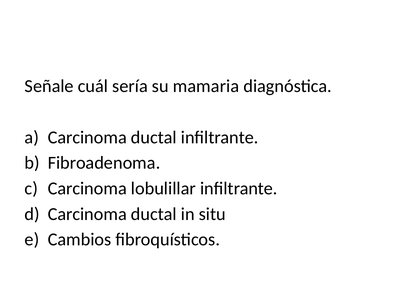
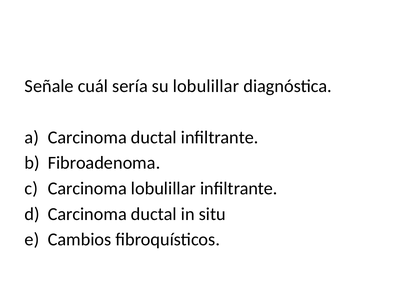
su mamaria: mamaria -> lobulillar (206, 86)
